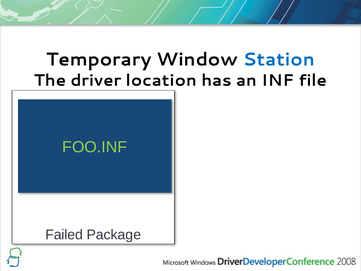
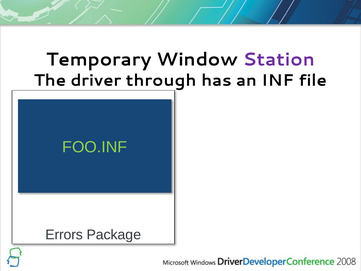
Station colour: blue -> purple (279, 59)
location: location -> through (161, 80)
Failed: Failed -> Errors (64, 234)
